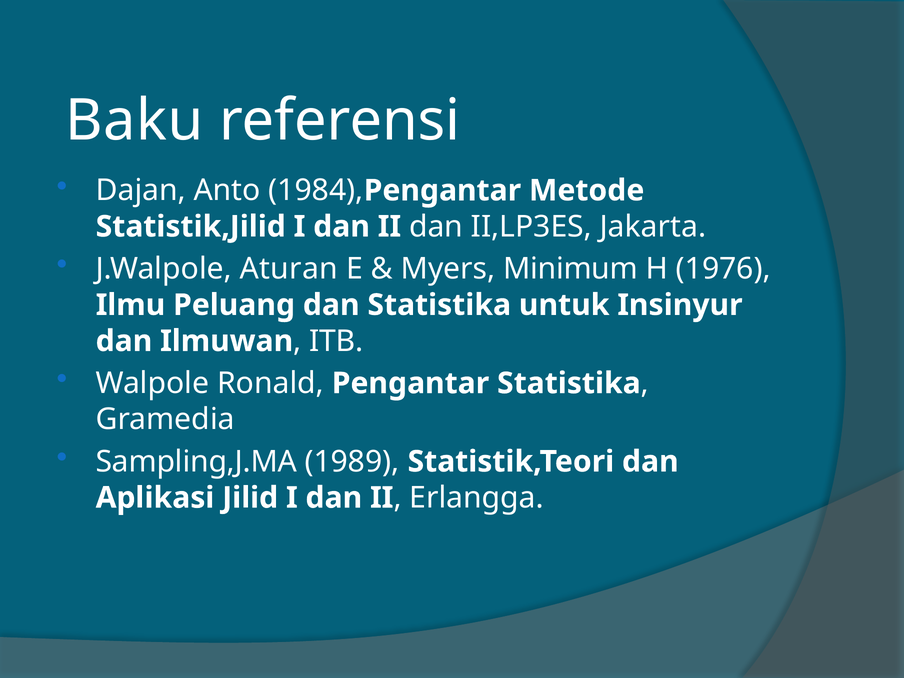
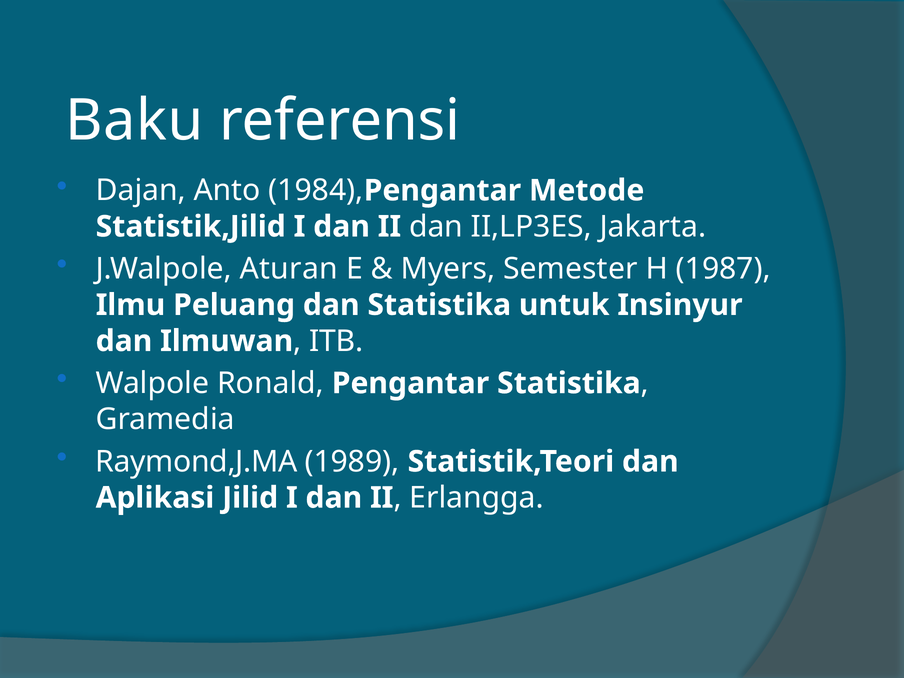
Minimum: Minimum -> Semester (570, 269)
1976: 1976 -> 1987 (723, 269)
Sampling,J.MA: Sampling,J.MA -> Raymond,J.MA (196, 462)
